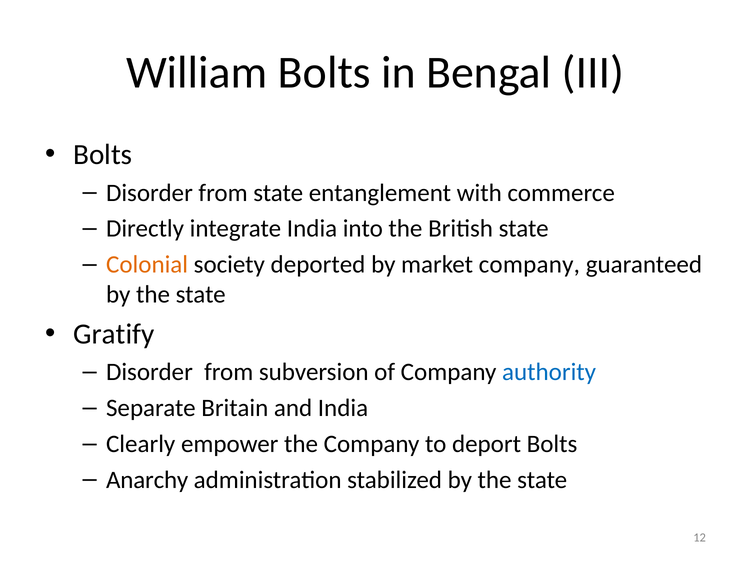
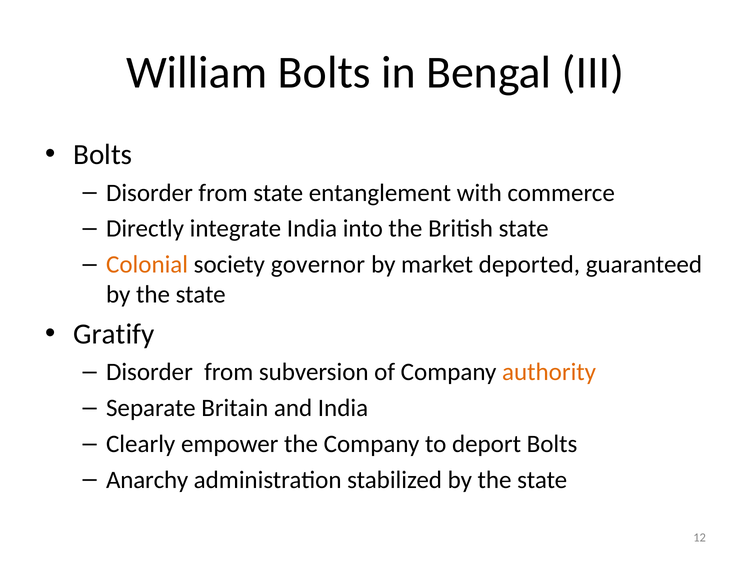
deported: deported -> governor (318, 265)
market company: company -> deported (529, 265)
authority colour: blue -> orange (549, 372)
